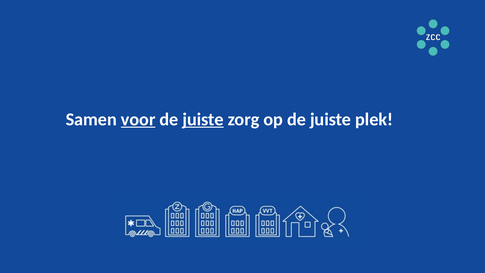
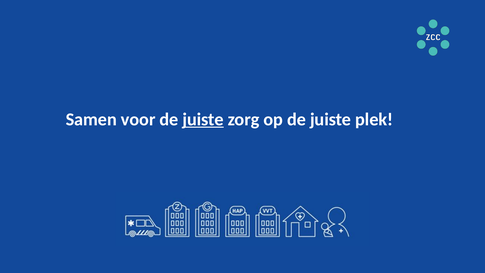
voor underline: present -> none (138, 119)
